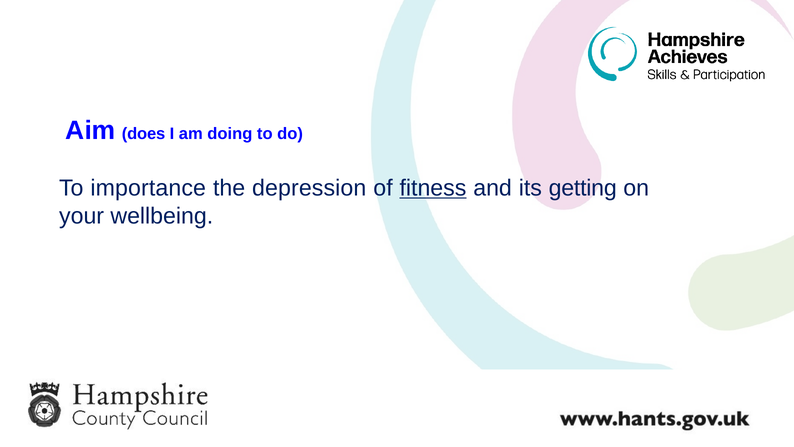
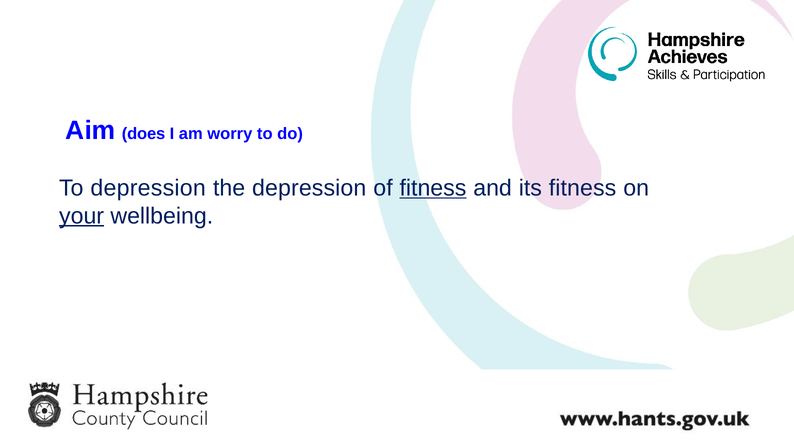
doing: doing -> worry (230, 134)
To importance: importance -> depression (148, 188)
its getting: getting -> fitness (583, 188)
your underline: none -> present (82, 216)
